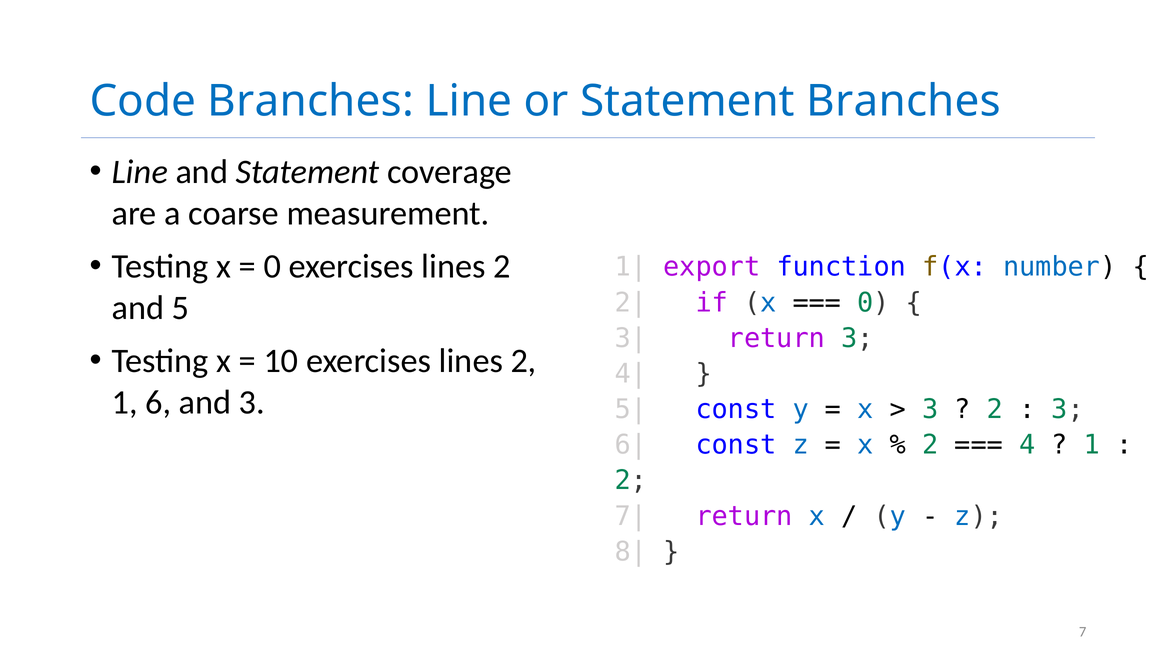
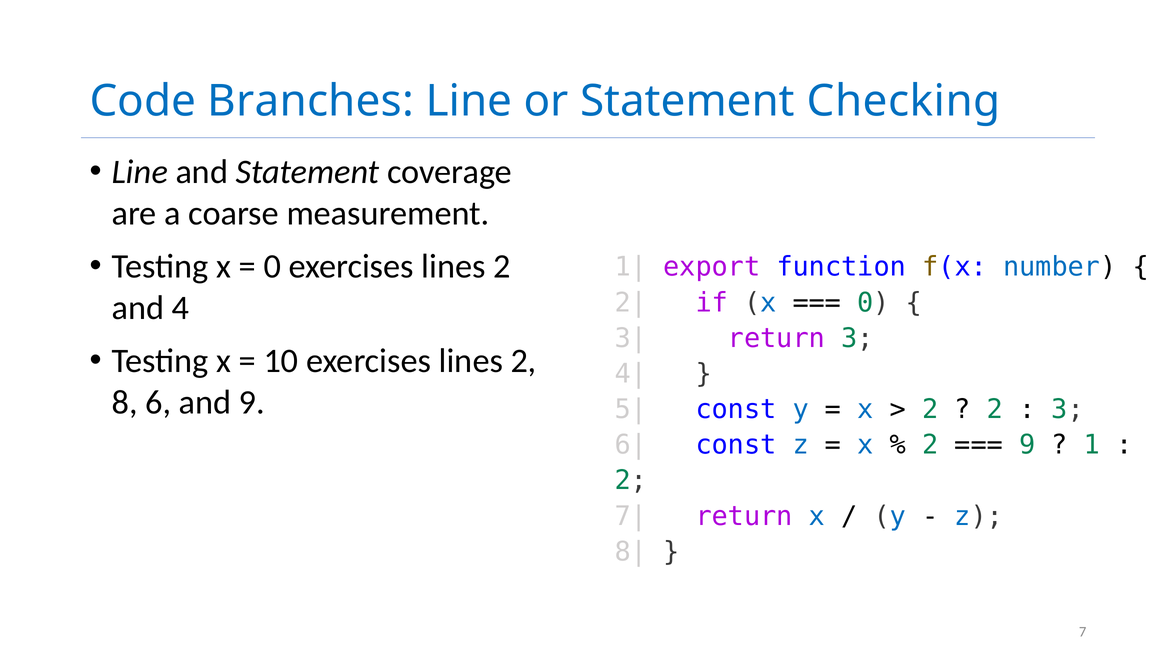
Statement Branches: Branches -> Checking (904, 101)
5: 5 -> 4 (180, 308)
1: 1 -> 8 (125, 402)
and 3: 3 -> 9 (252, 402)
3: 3 -> 2 (930, 409)
4: 4 -> 9 (1027, 445)
